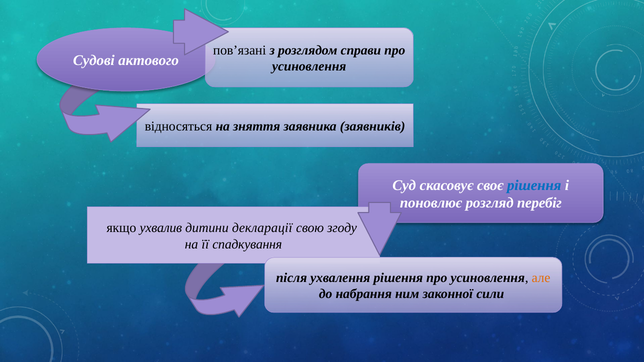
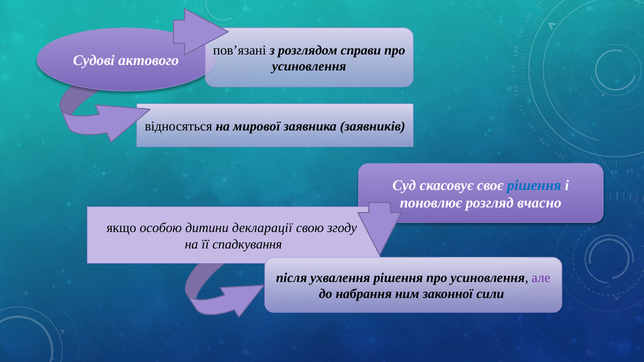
зняття: зняття -> мирової (257, 126)
перебіг: перебіг -> вчасно (539, 203)
ухвалив: ухвалив -> особою (161, 228)
але colour: orange -> purple (541, 278)
